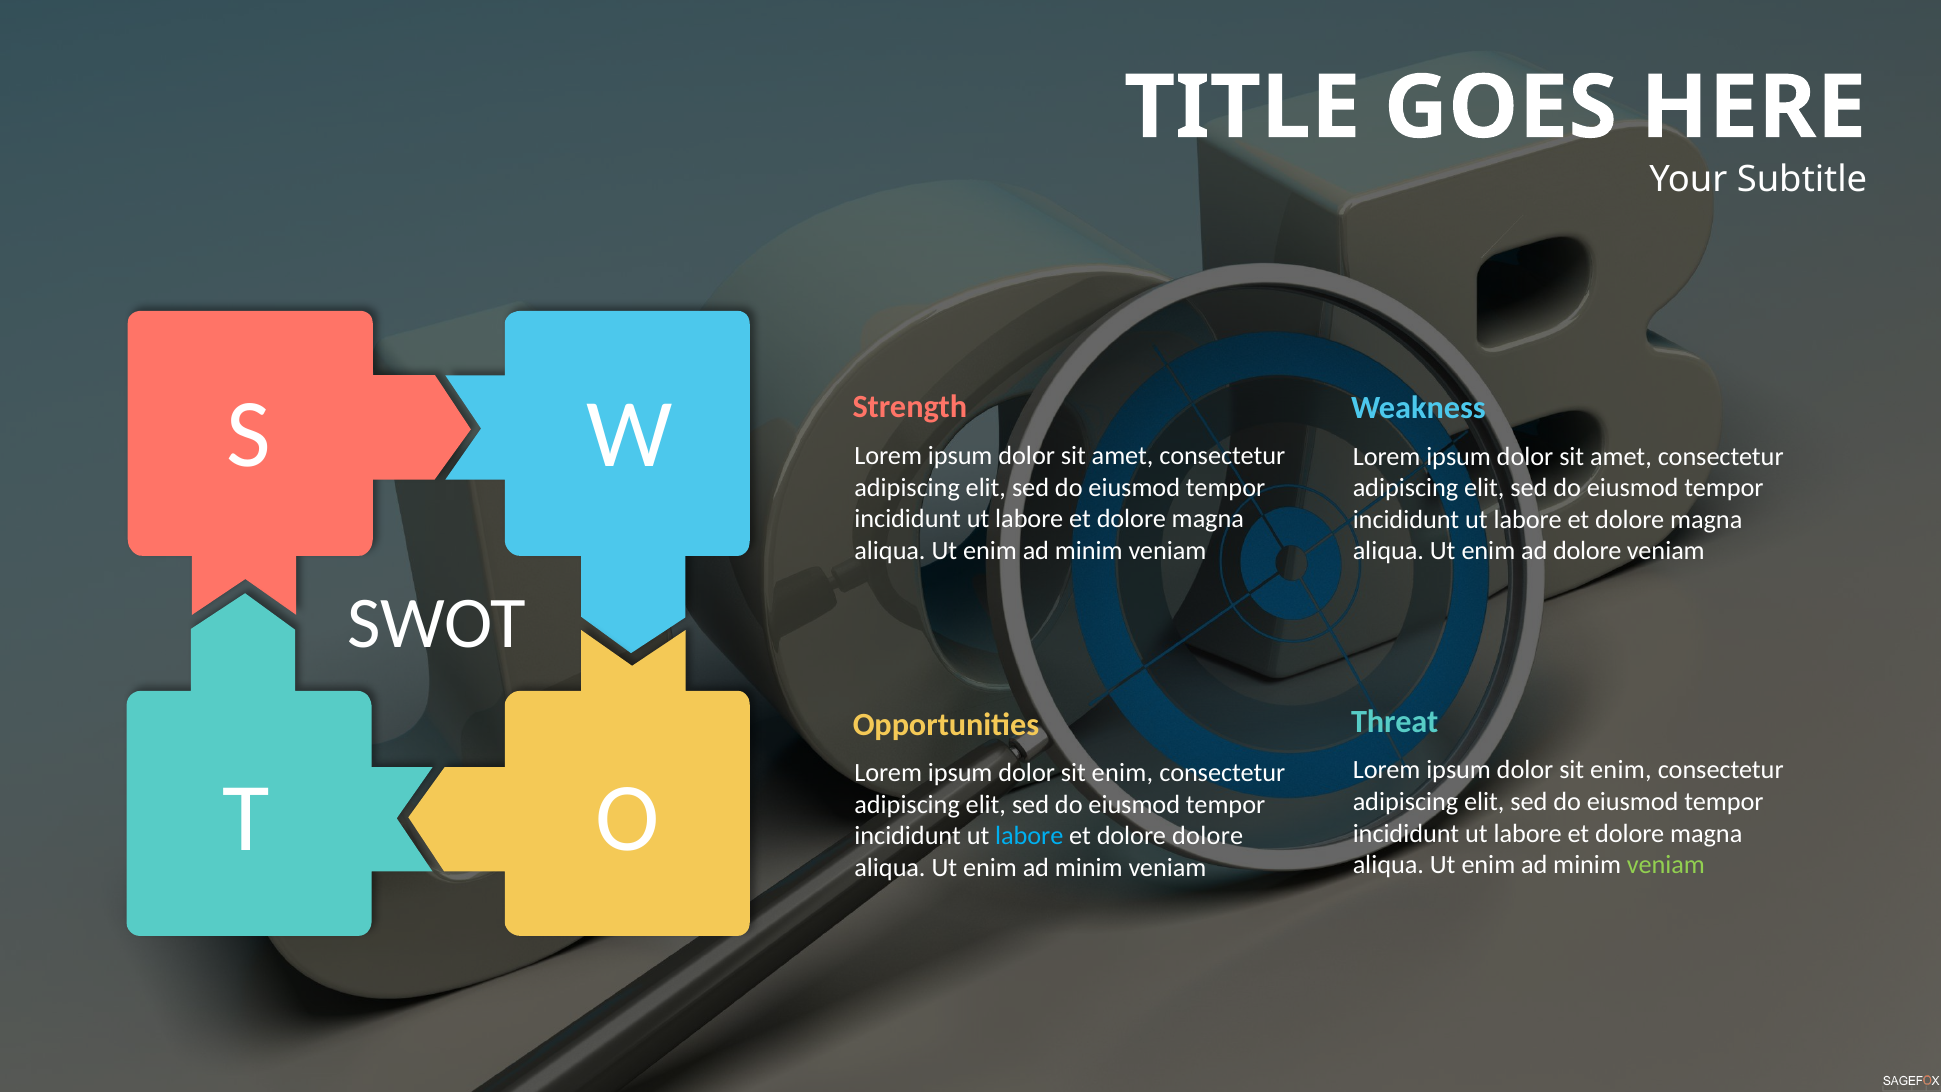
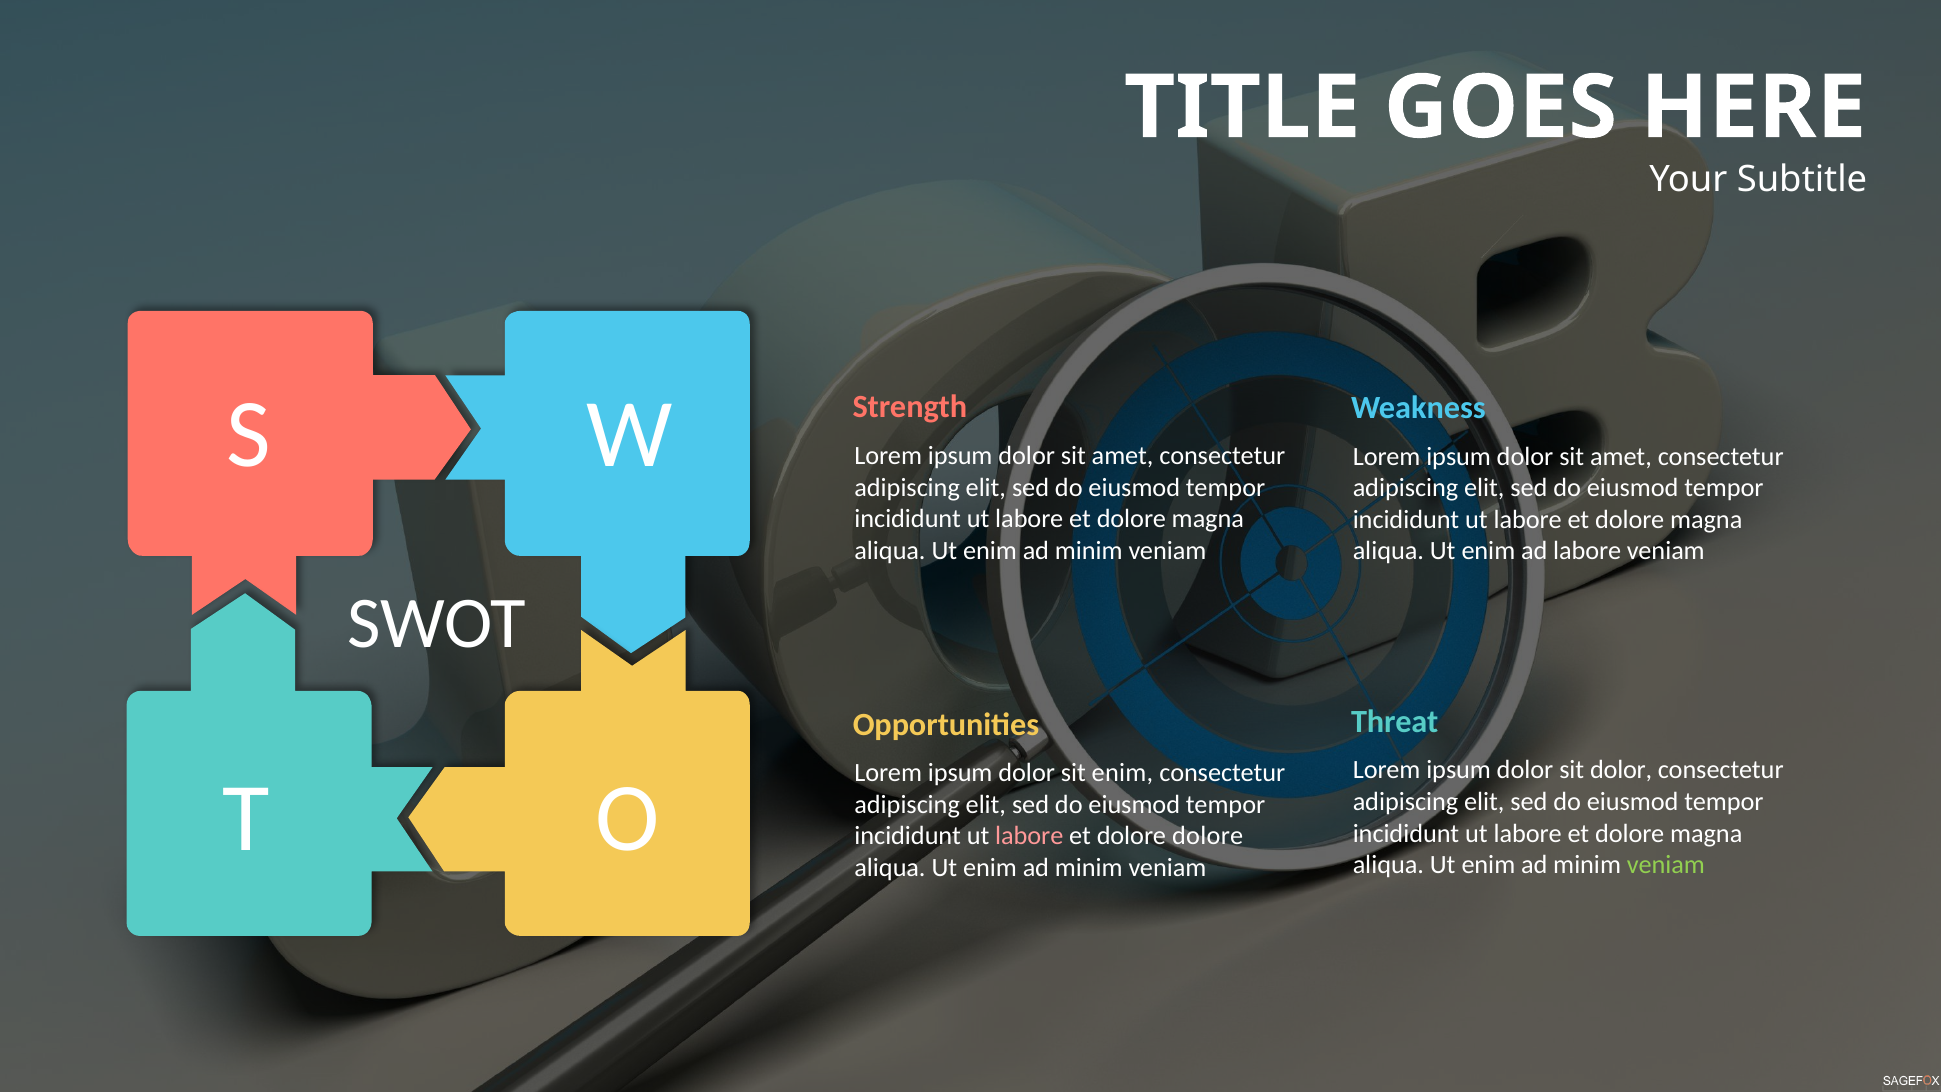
ad dolore: dolore -> labore (1587, 551)
enim: enim -> dolor (1621, 770)
labore colour: light blue -> pink (1029, 836)
